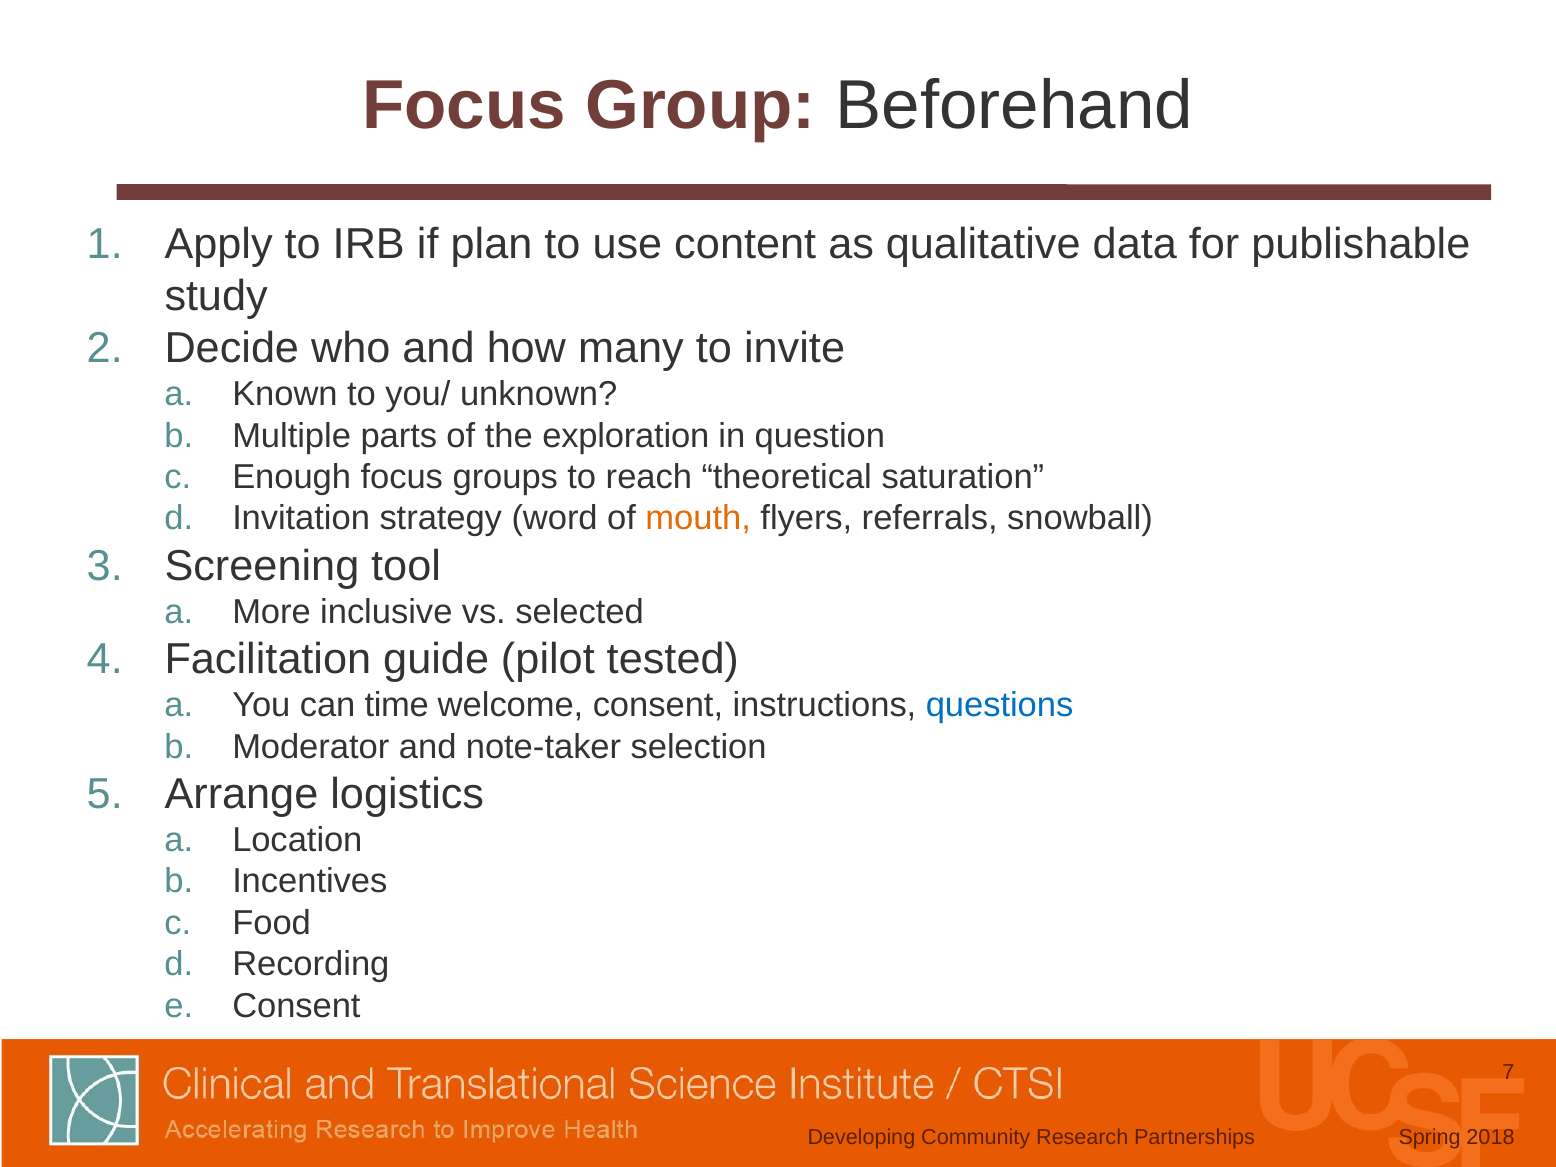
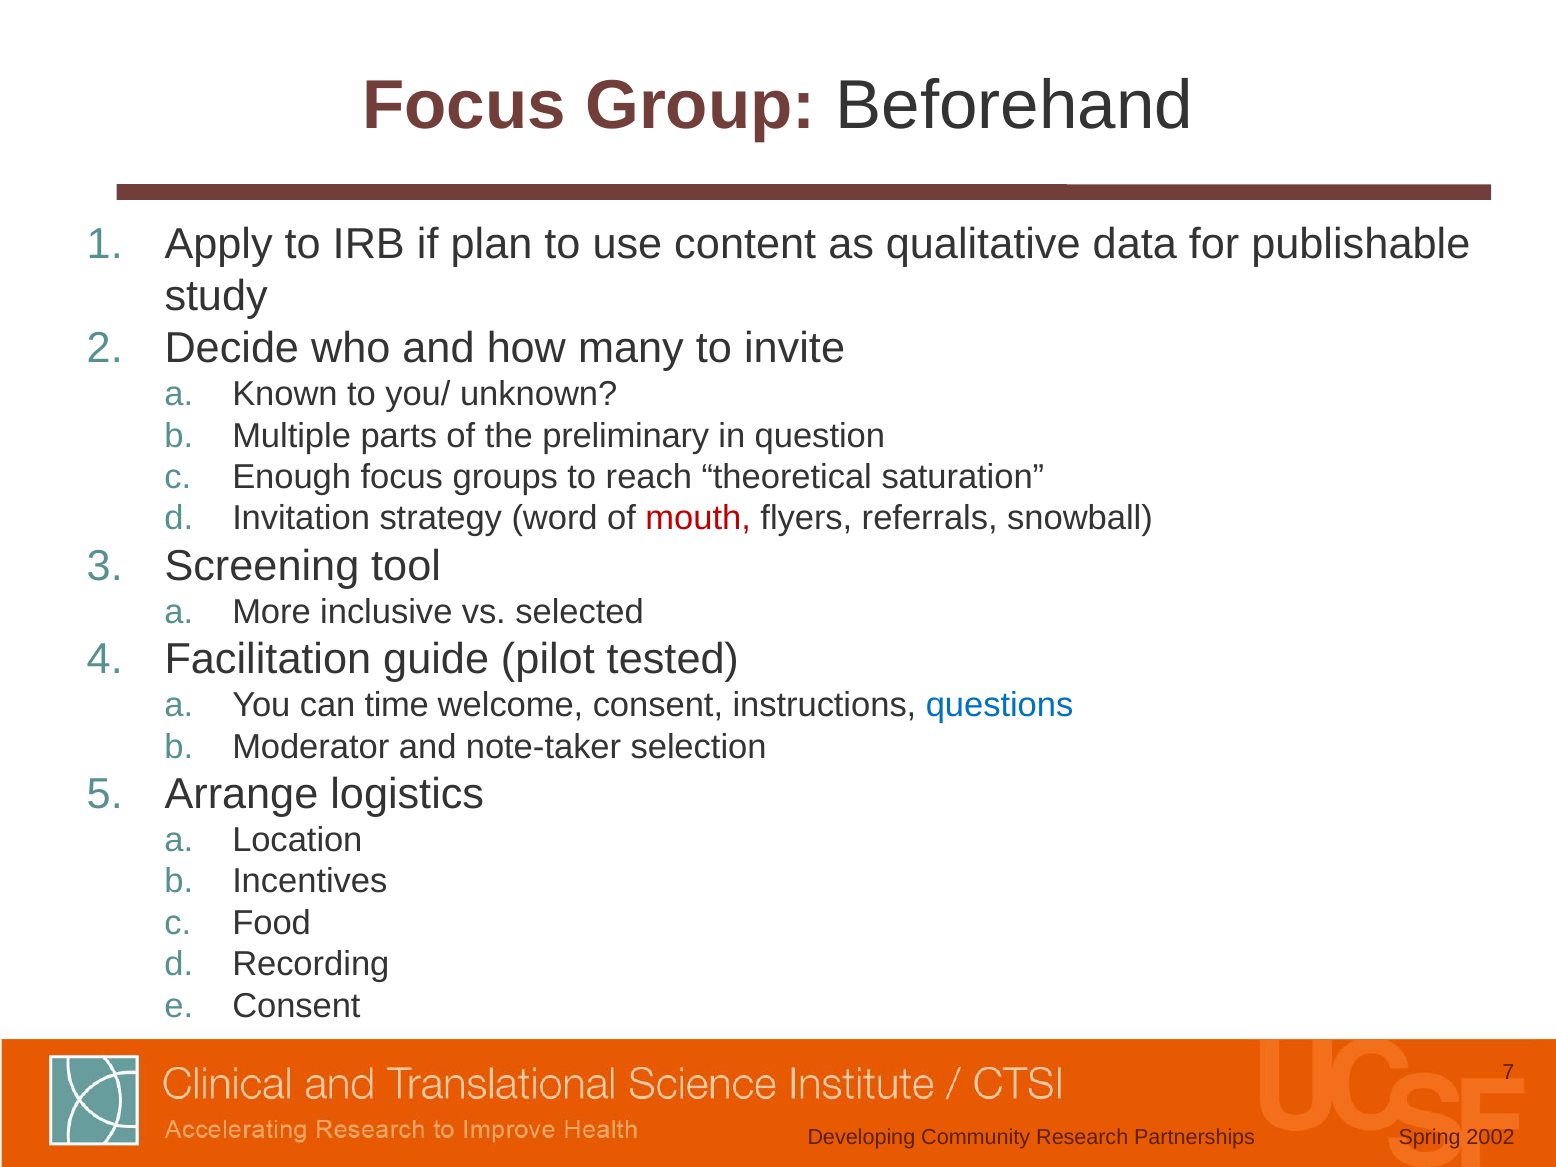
exploration: exploration -> preliminary (626, 436)
mouth colour: orange -> red (698, 519)
2018: 2018 -> 2002 (1490, 1137)
